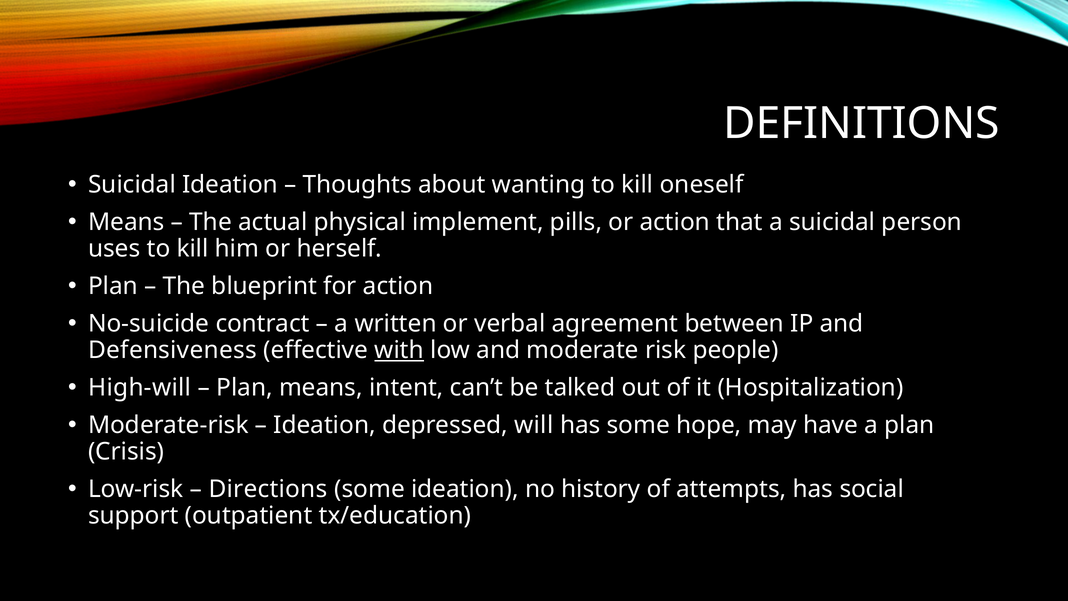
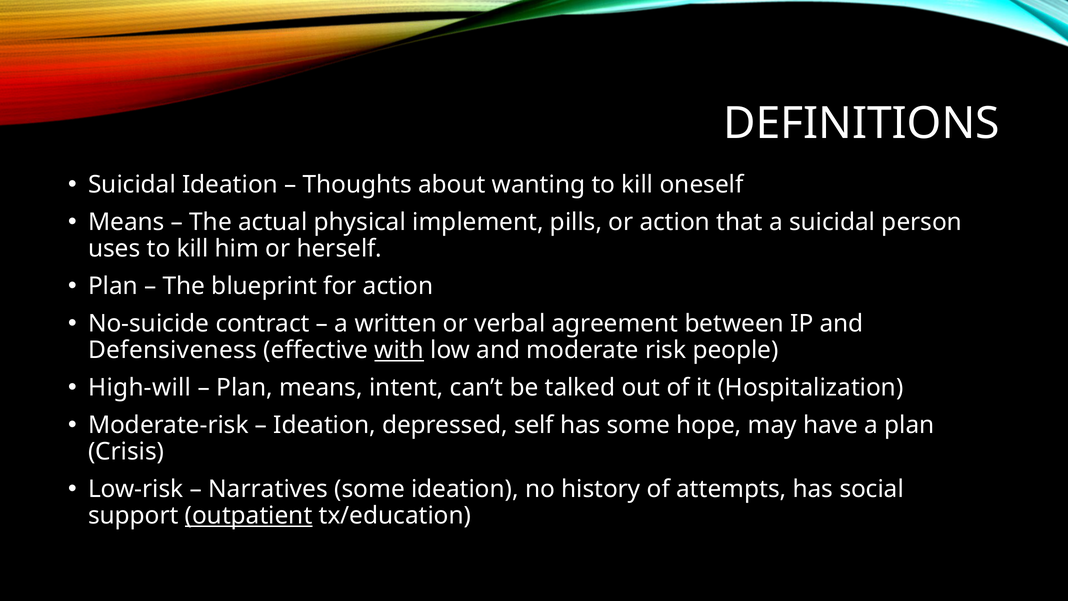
will: will -> self (534, 425)
Directions: Directions -> Narratives (268, 489)
outpatient underline: none -> present (249, 515)
